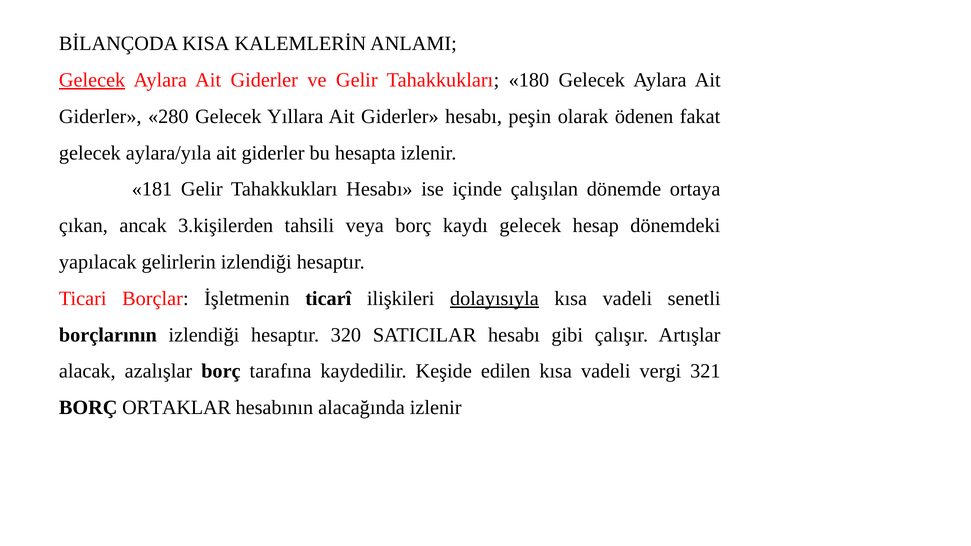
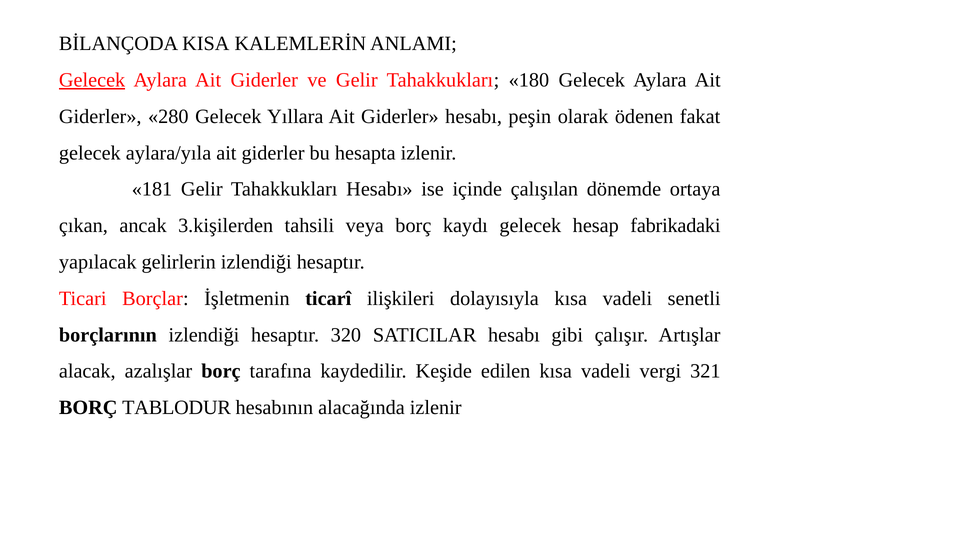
dönemdeki: dönemdeki -> fabrikadaki (675, 226)
dolayısıyla underline: present -> none (494, 299)
ORTAKLAR: ORTAKLAR -> TABLODUR (177, 408)
